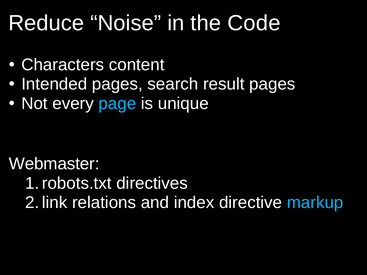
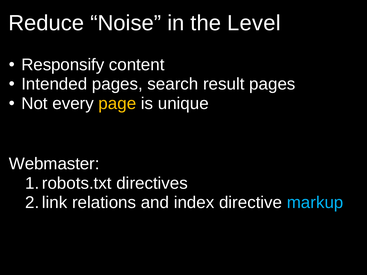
Code: Code -> Level (254, 23)
Characters: Characters -> Responsify (63, 65)
page colour: light blue -> yellow (117, 104)
